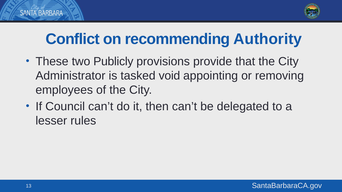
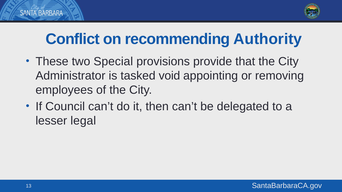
Publicly: Publicly -> Special (113, 62)
rules: rules -> legal (83, 121)
